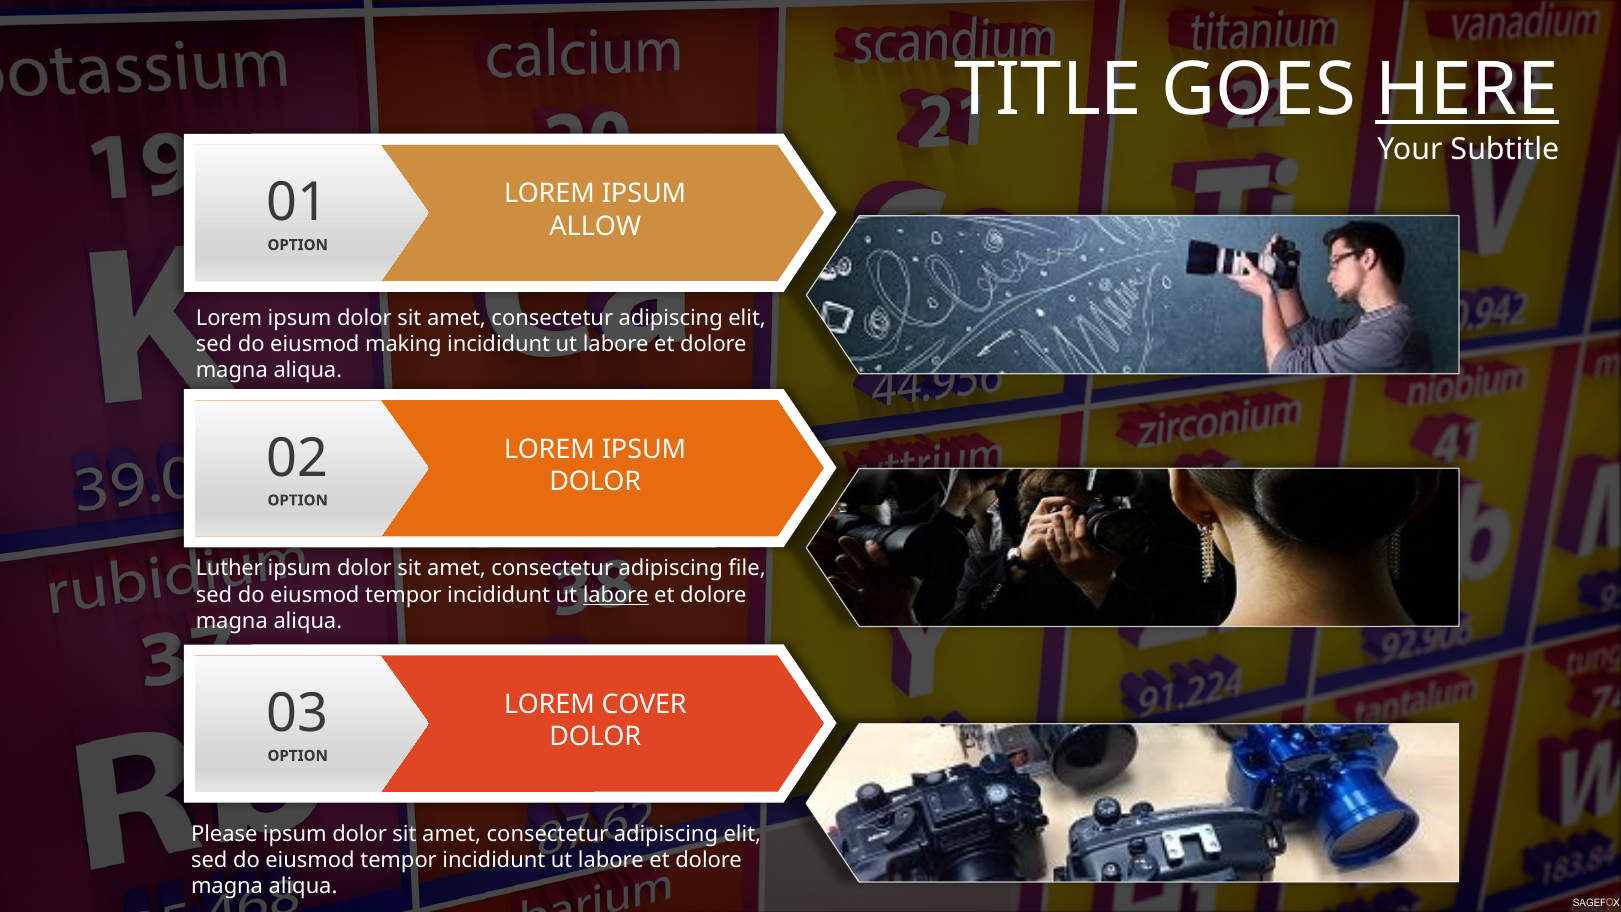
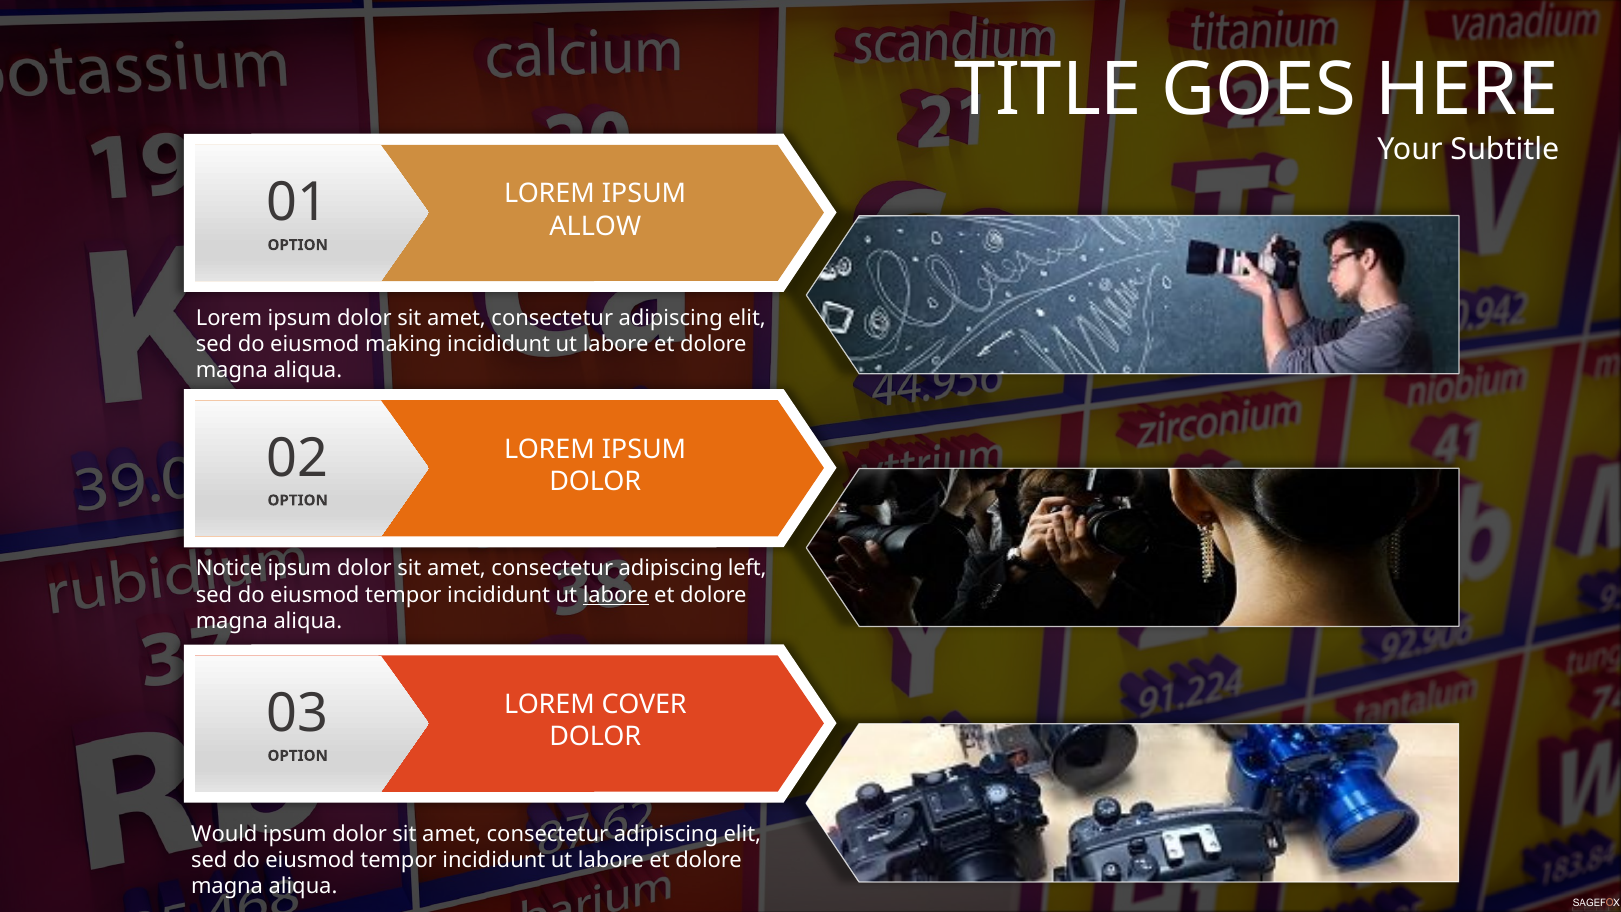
HERE underline: present -> none (1467, 90)
Luther: Luther -> Notice (229, 568)
file: file -> left (747, 568)
Please: Please -> Would (224, 834)
